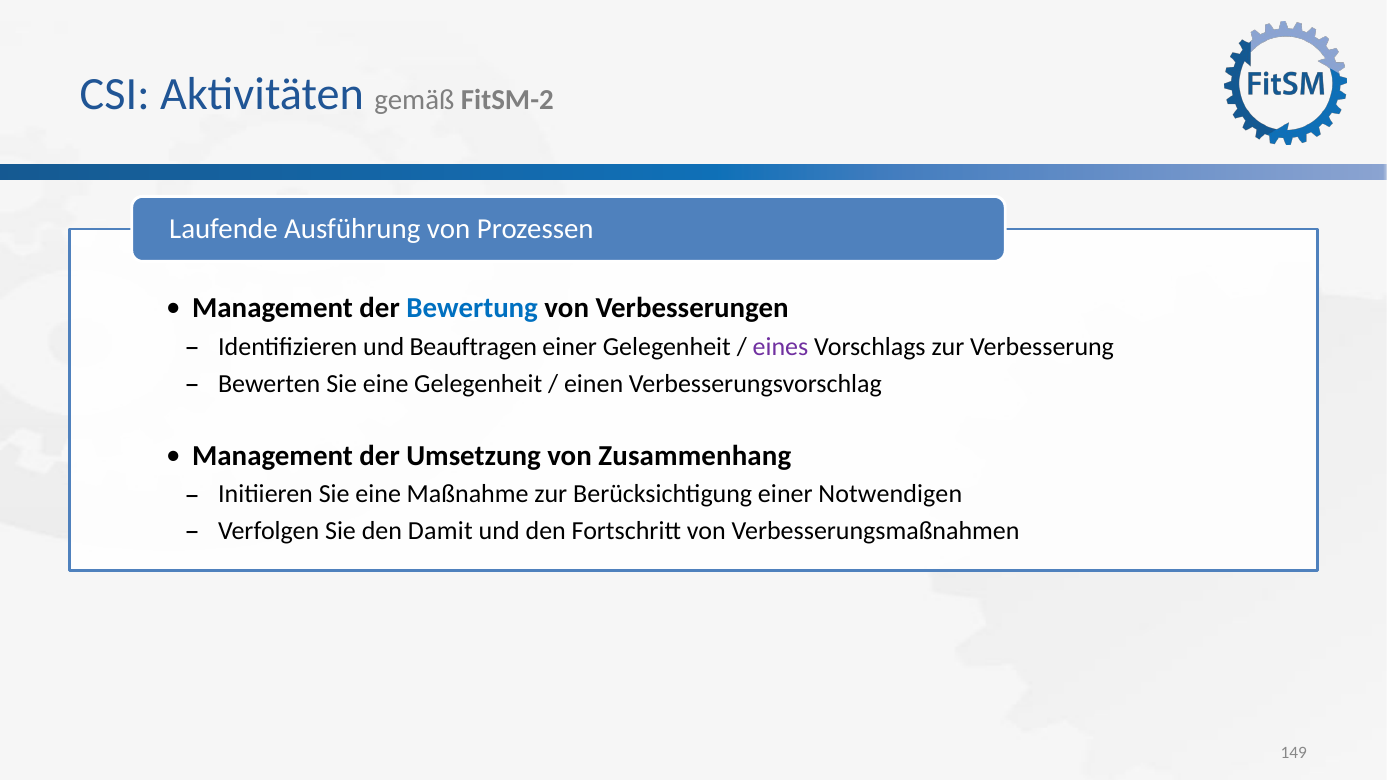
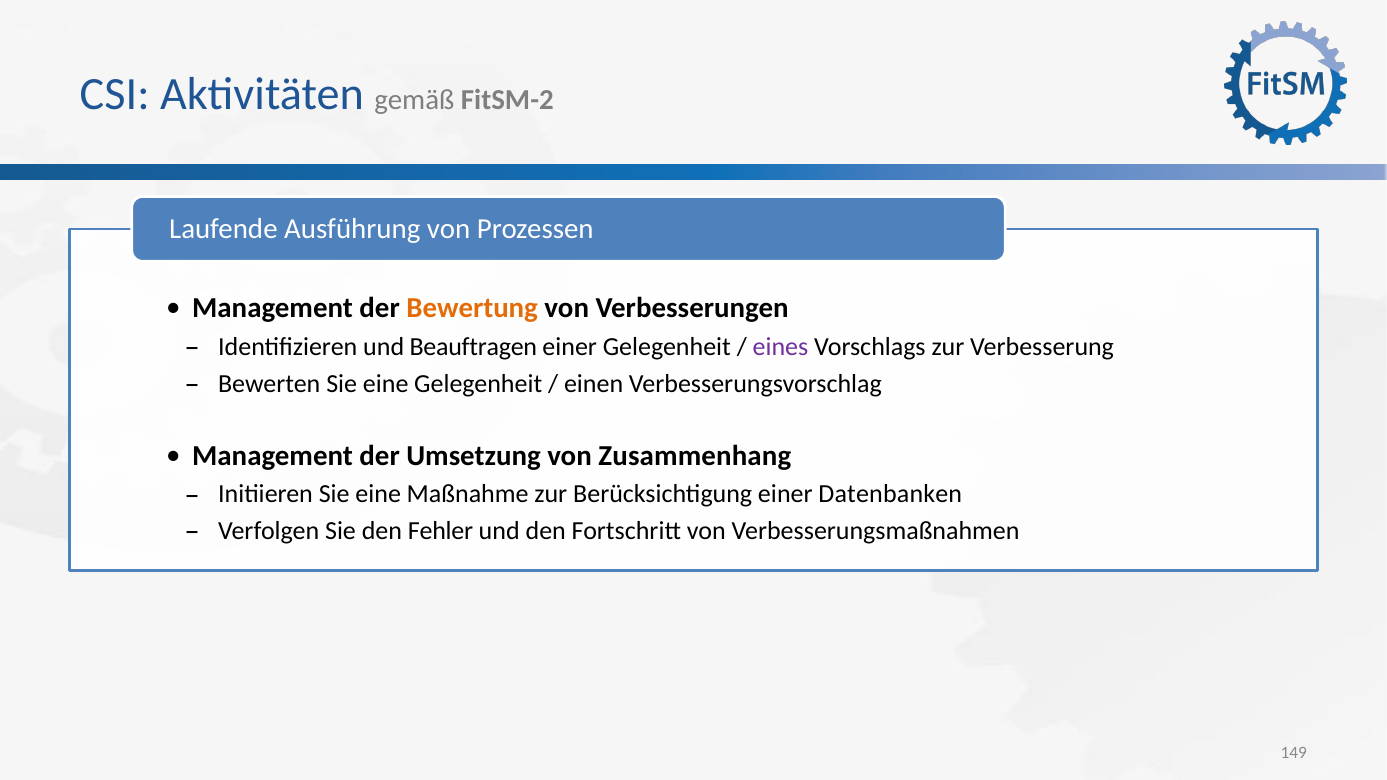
Bewertung colour: blue -> orange (472, 308)
Notwendigen: Notwendigen -> Datenbanken (890, 495)
Damit: Damit -> Fehler (441, 531)
